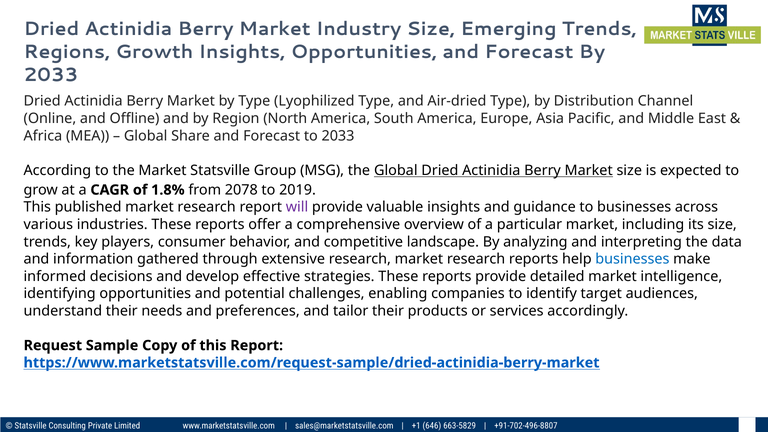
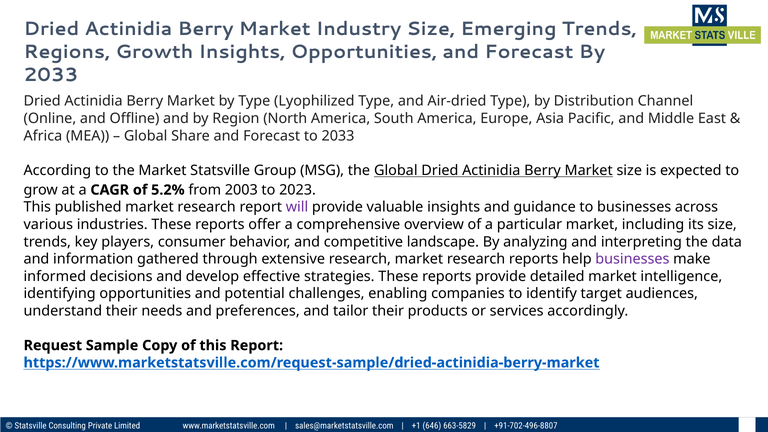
1.8%: 1.8% -> 5.2% (168, 190)
2078: 2078 -> 2003 (241, 190)
2019: 2019 -> 2023 (298, 190)
businesses colour: blue -> purple (632, 259)
